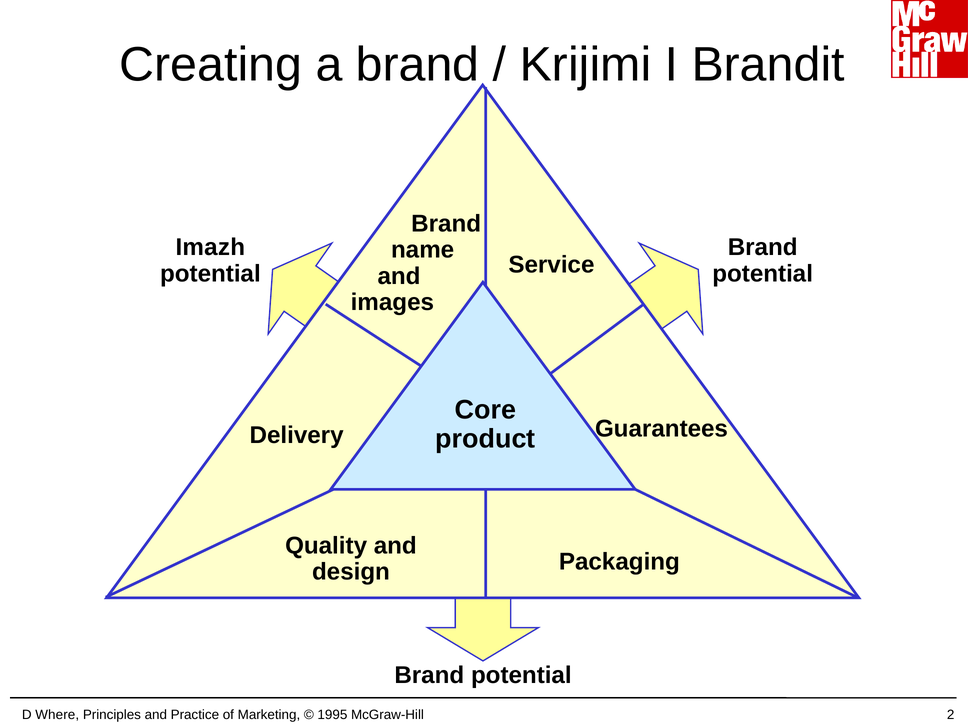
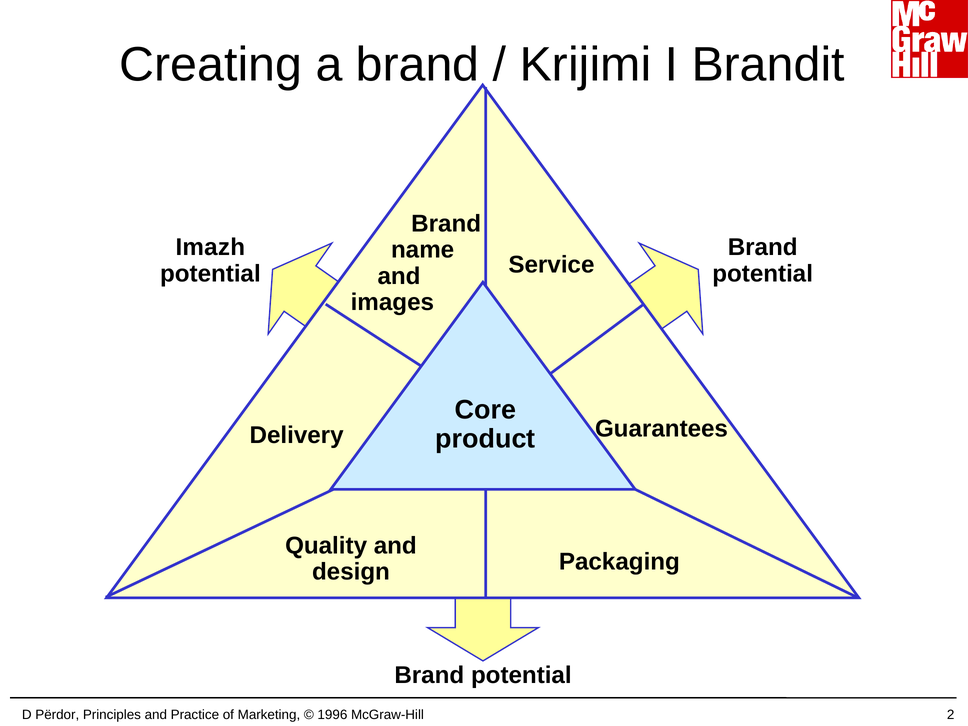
Where: Where -> Përdor (57, 715)
1995: 1995 -> 1996 (332, 715)
